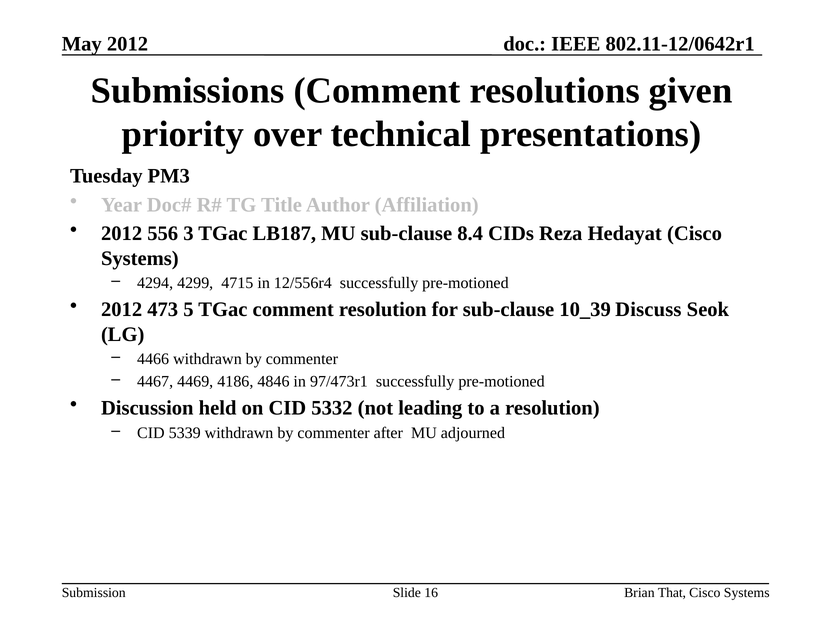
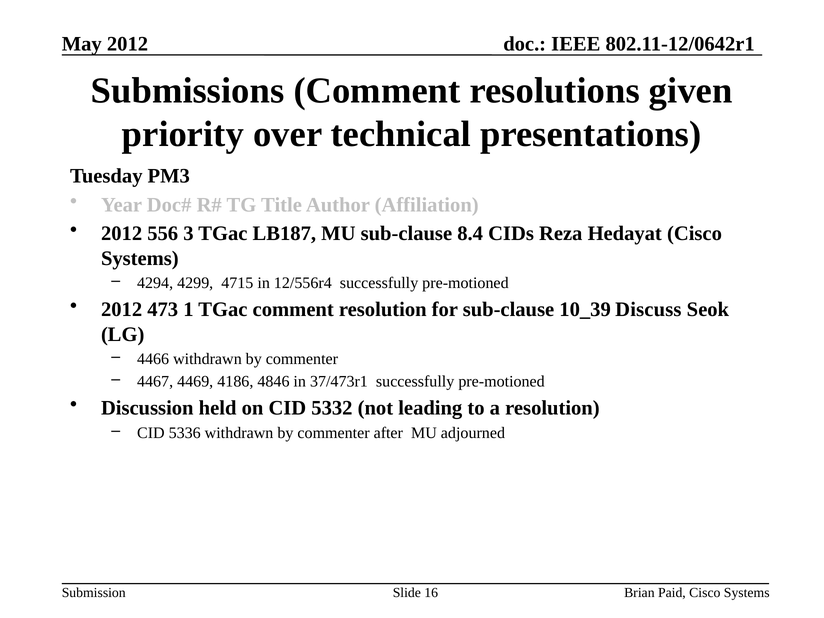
5: 5 -> 1 (188, 310)
97/473r1: 97/473r1 -> 37/473r1 (339, 382)
5339: 5339 -> 5336 (185, 433)
That: That -> Paid (672, 593)
